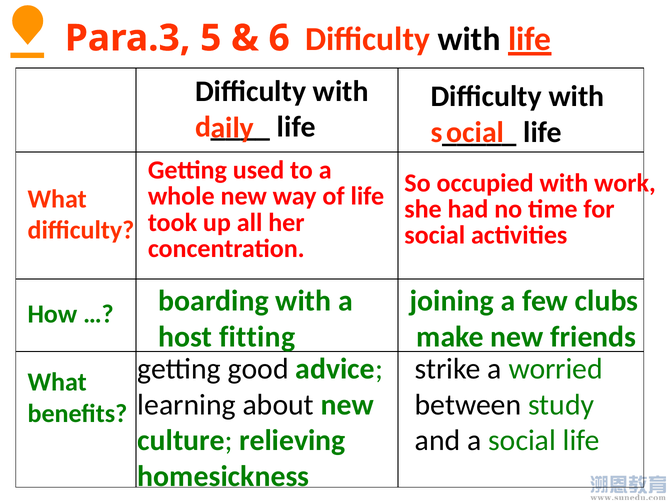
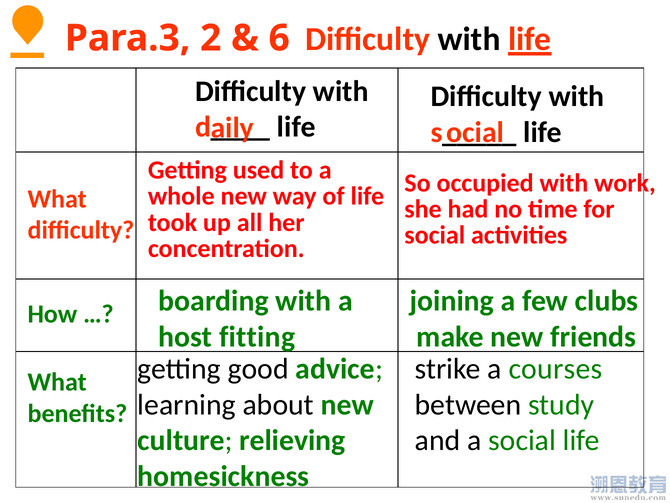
5: 5 -> 2 (211, 38)
worried: worried -> courses (555, 369)
